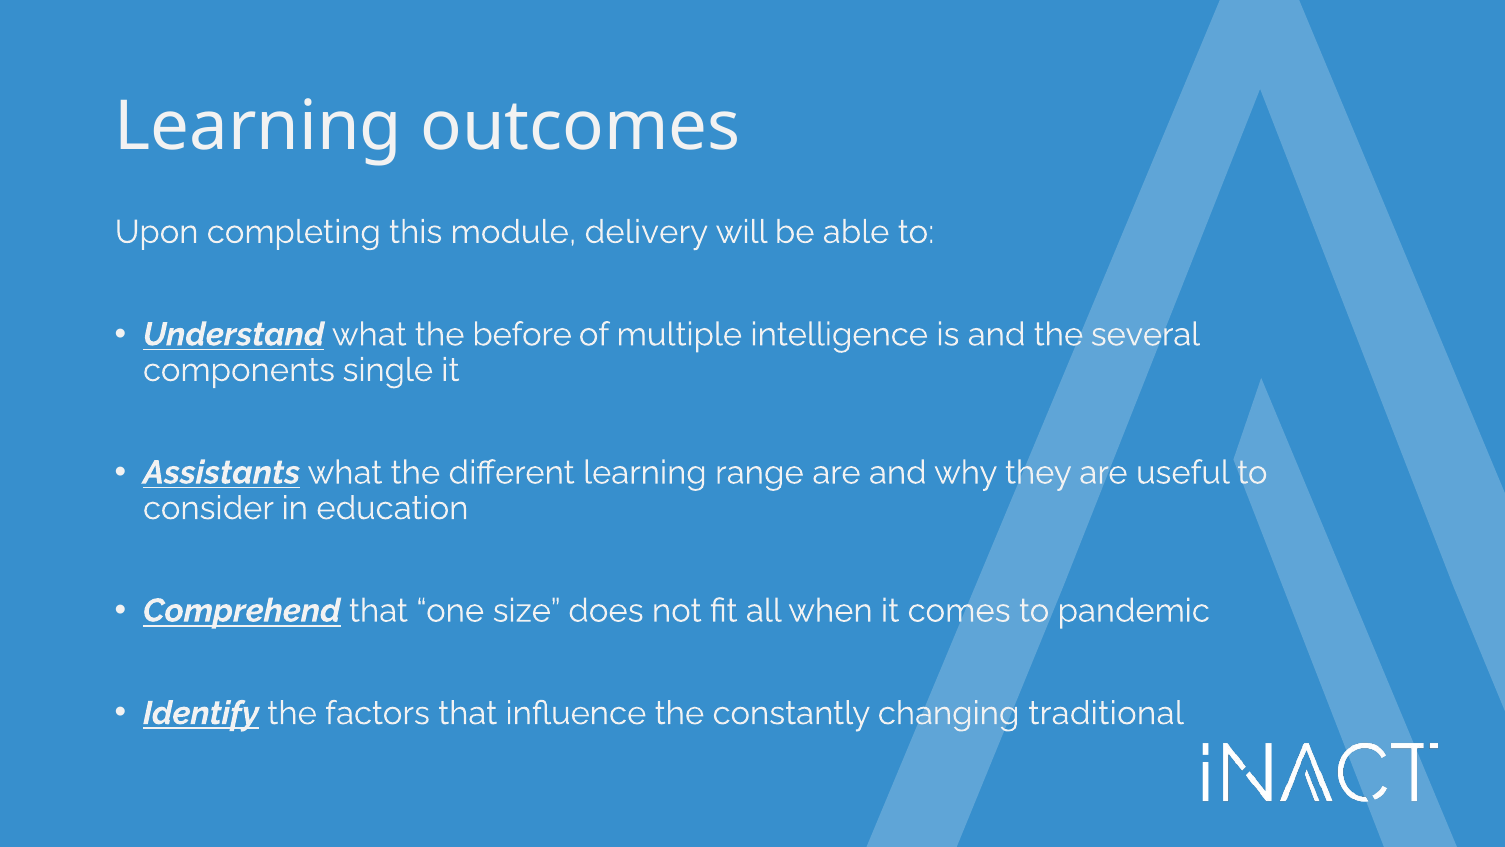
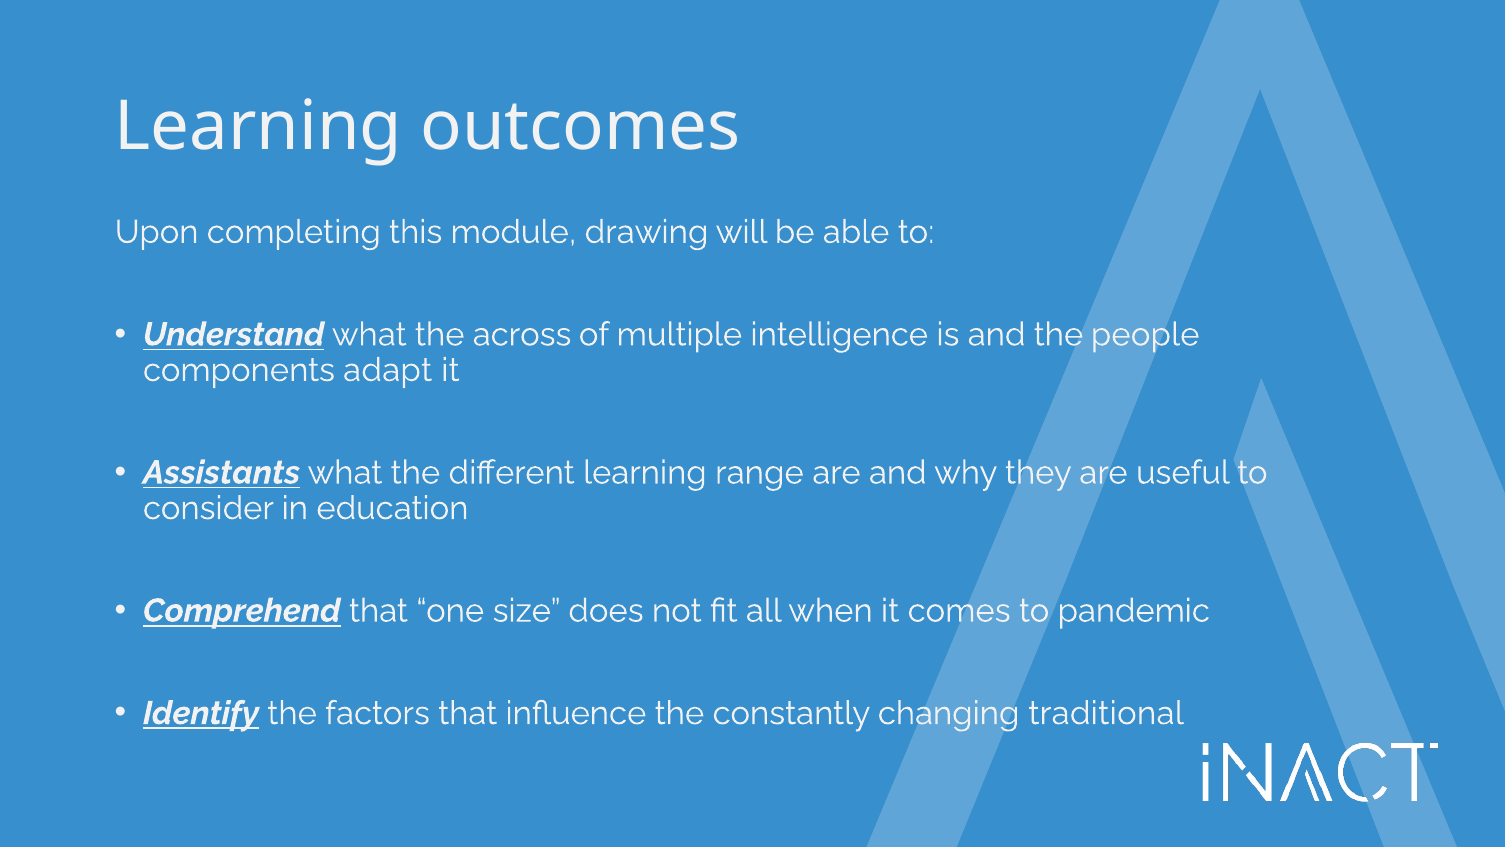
delivery: delivery -> drawing (646, 232)
before: before -> across (522, 334)
several: several -> people (1145, 334)
single: single -> adapt (388, 370)
